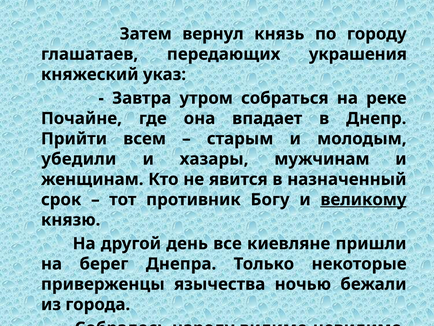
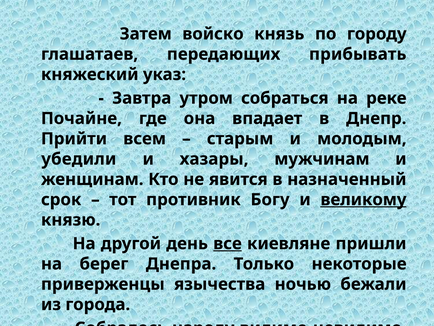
вернул: вернул -> войско (213, 34)
украшения: украшения -> прибывать (358, 54)
все underline: none -> present (228, 243)
